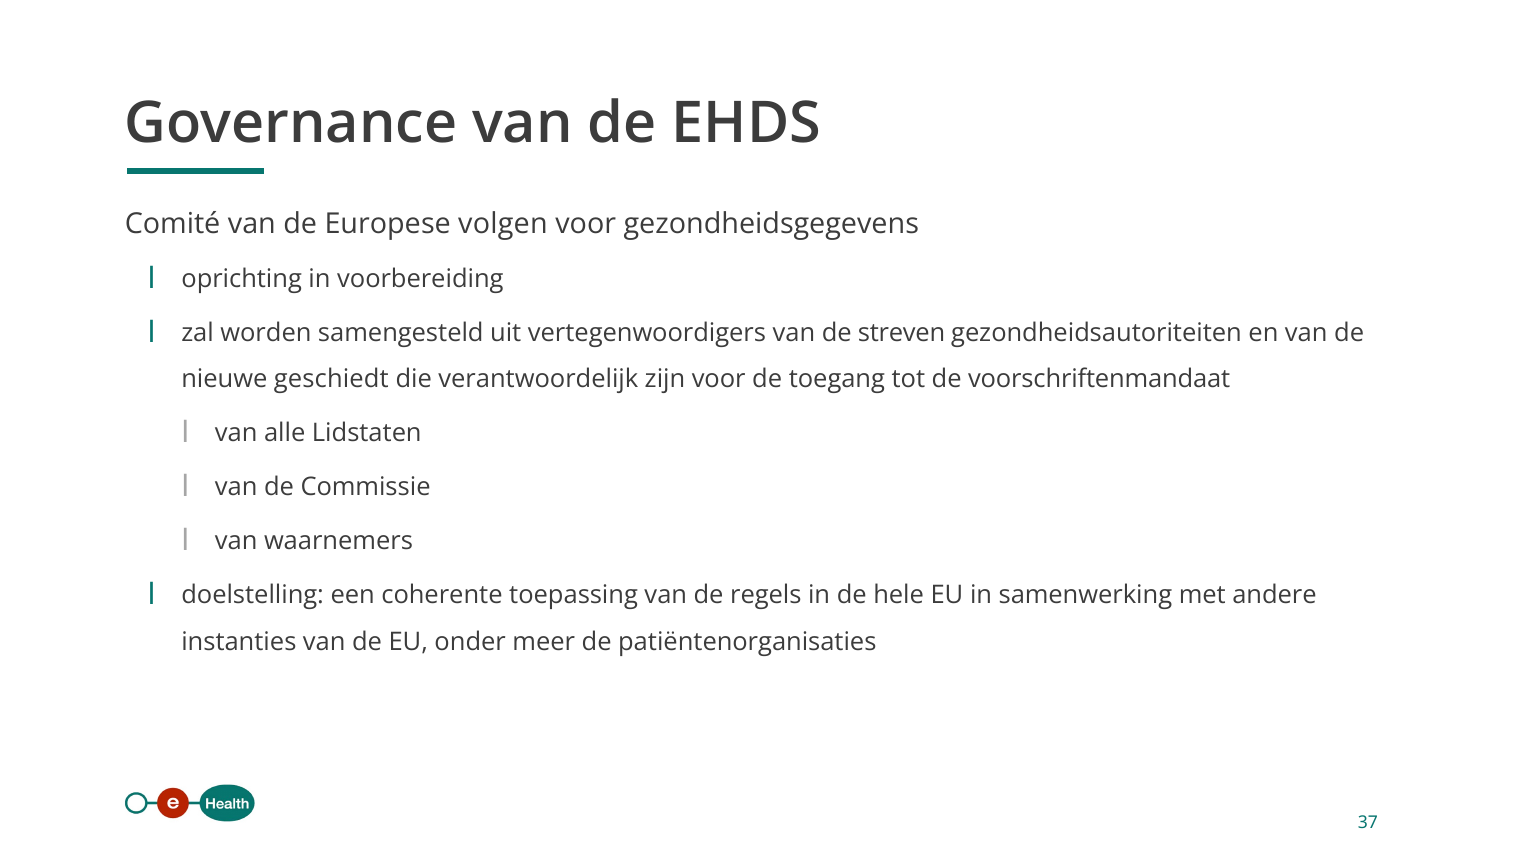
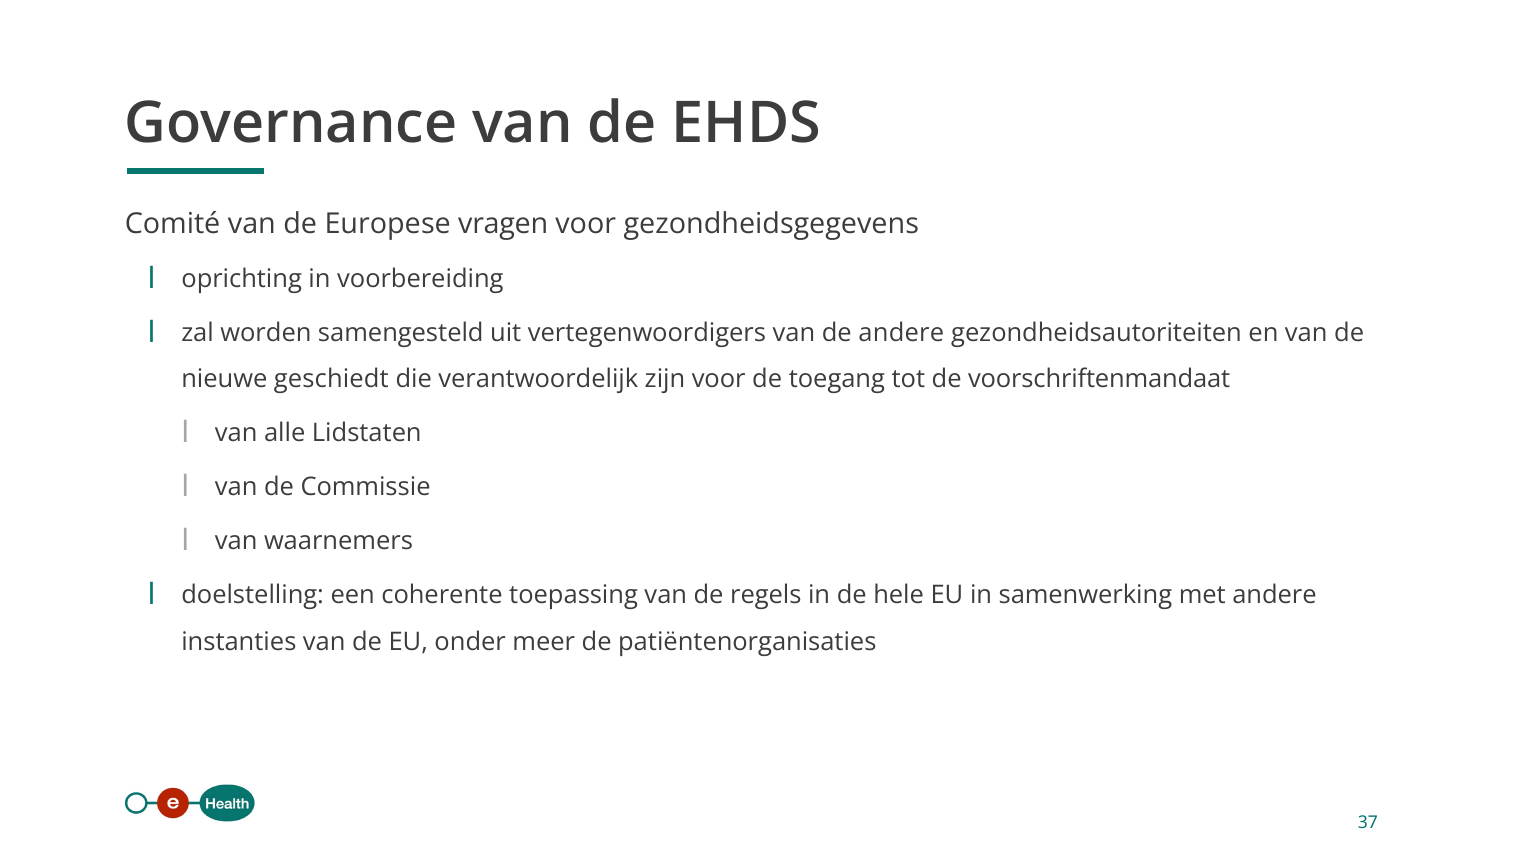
volgen: volgen -> vragen (503, 224)
de streven: streven -> andere (901, 333)
